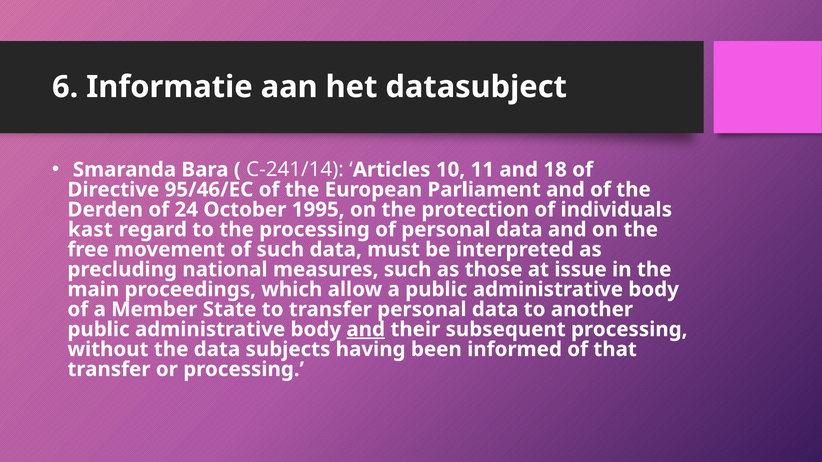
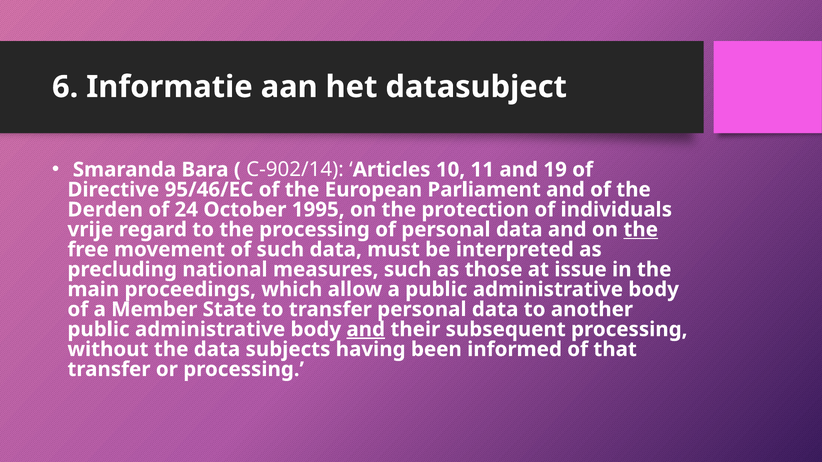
C-241/14: C-241/14 -> C-902/14 (295, 170)
18: 18 -> 19 (555, 170)
kast: kast -> vrije (90, 230)
the underline: none -> present (641, 230)
